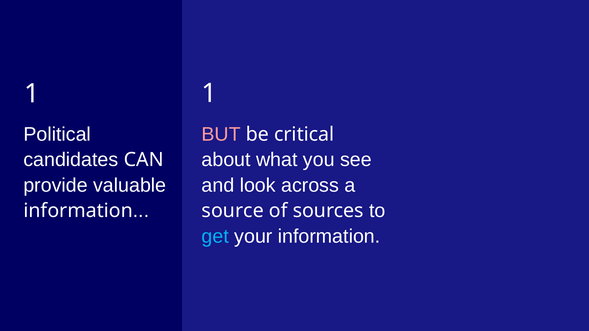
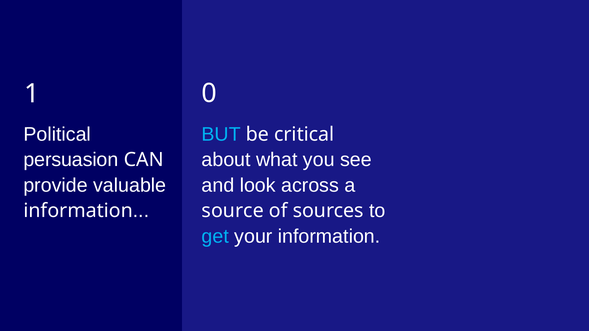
1 1: 1 -> 0 (209, 94)
BUT colour: pink -> light blue (221, 134)
candidates: candidates -> persuasion (71, 160)
